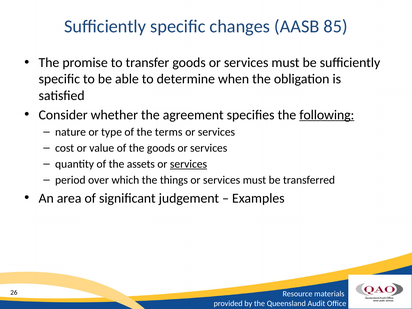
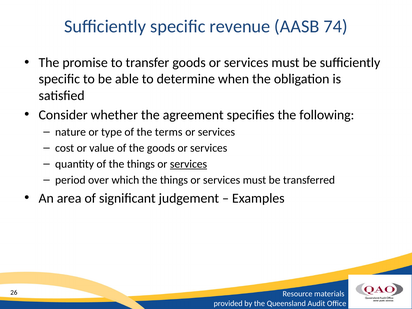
changes: changes -> revenue (240, 27)
85: 85 -> 74 (336, 27)
following underline: present -> none (327, 115)
of the assets: assets -> things (141, 164)
